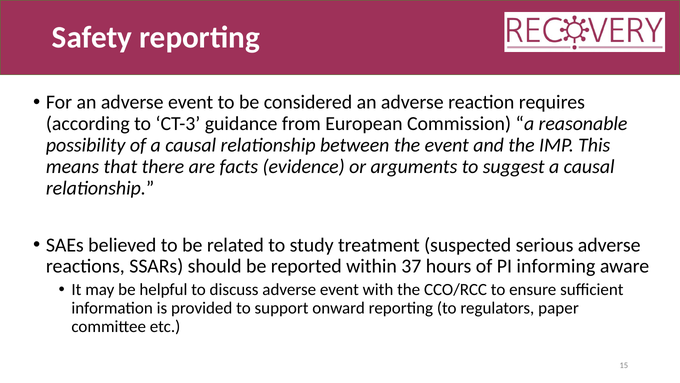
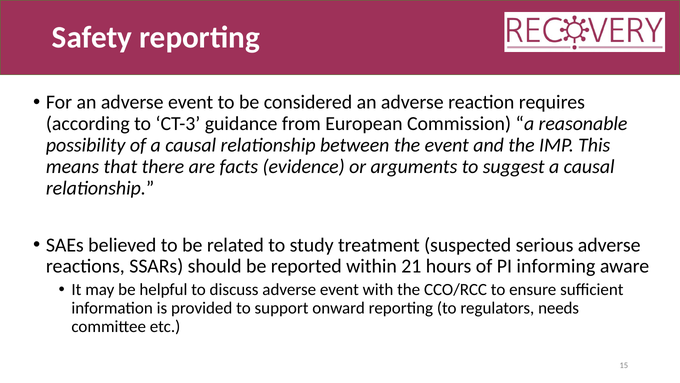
37: 37 -> 21 (411, 266)
paper: paper -> needs (559, 308)
